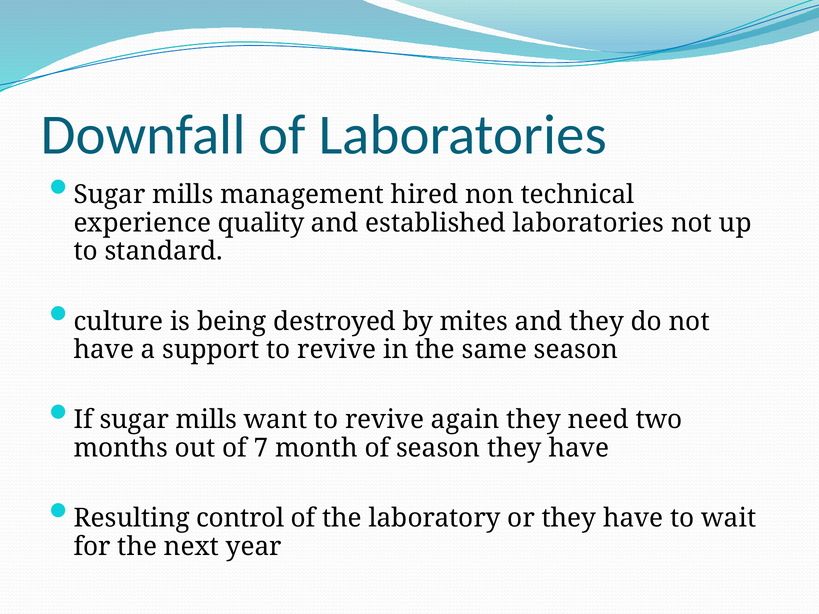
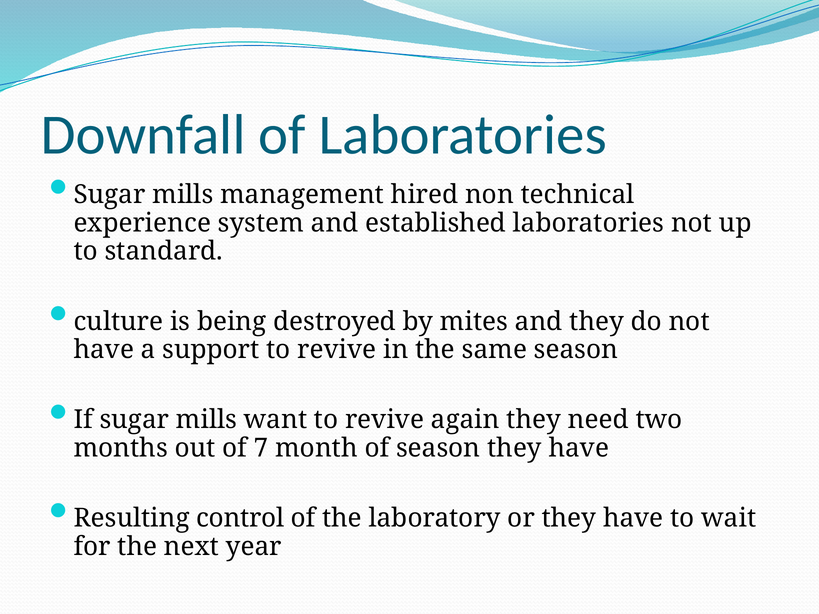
quality: quality -> system (261, 223)
